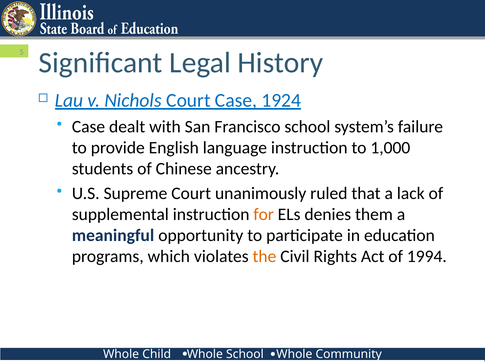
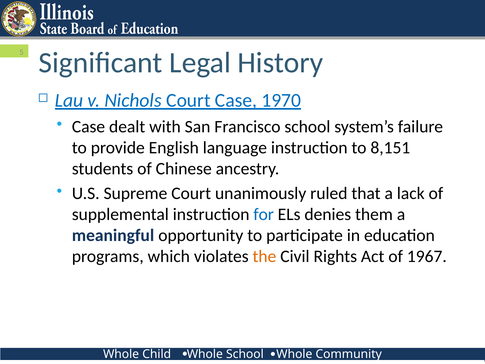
1924: 1924 -> 1970 (281, 100)
1,000: 1,000 -> 8,151 (390, 148)
for colour: orange -> blue (264, 214)
1994: 1994 -> 1967 (427, 256)
